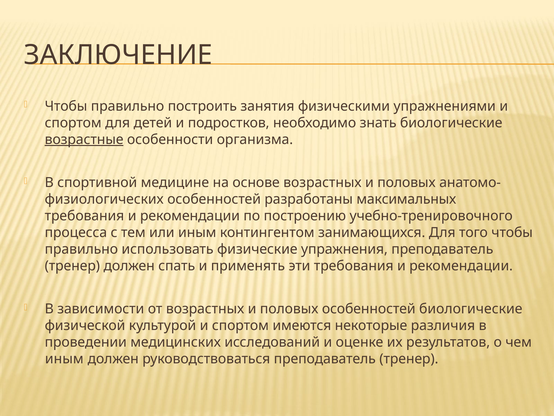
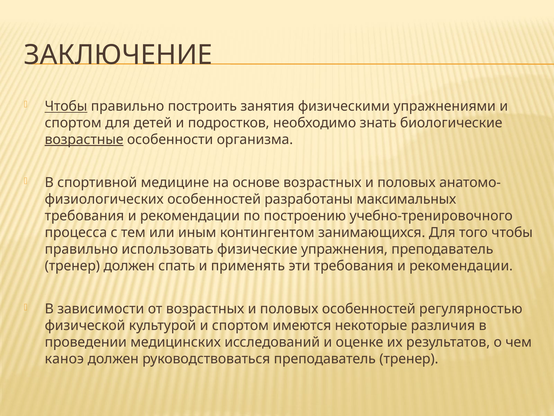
Чтобы underline: none -> present (66, 106)
особенностей биологические: биологические -> регулярностью (471, 309)
иным: иным -> каноэ (64, 359)
